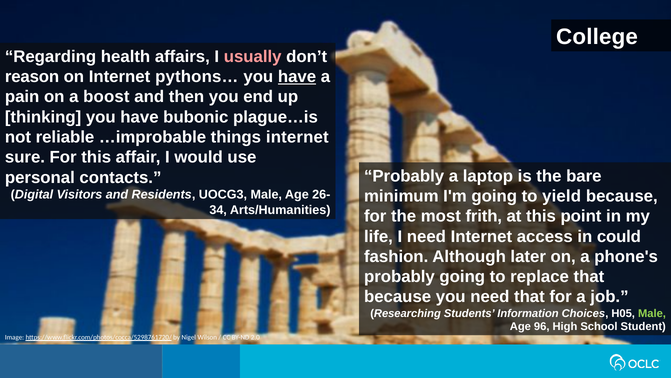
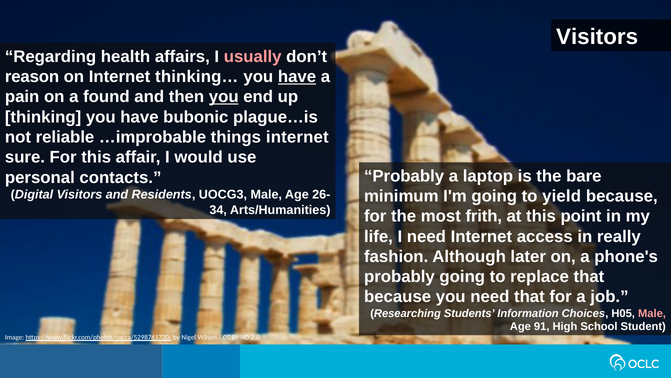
College: College -> Visitors (597, 37)
pythons…: pythons… -> thinking… (197, 77)
boost: boost -> found (106, 97)
you underline: none -> present (224, 97)
could: could -> really (619, 236)
Male colour: light green -> pink (652, 313)
96: 96 -> 91 (542, 326)
